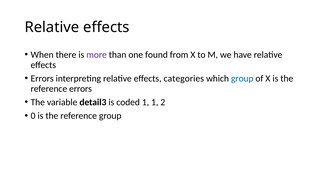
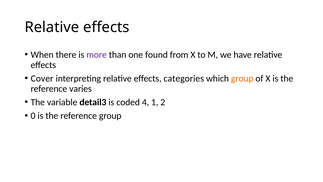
Errors: Errors -> Cover (42, 78)
group colour: blue -> orange (242, 78)
reference errors: errors -> varies (80, 89)
coded 1: 1 -> 4 (145, 102)
